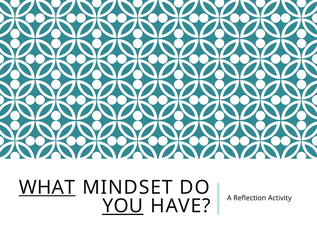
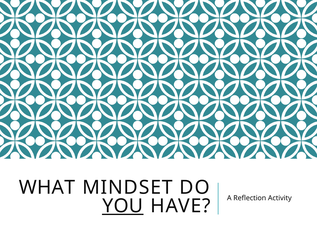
WHAT underline: present -> none (47, 187)
